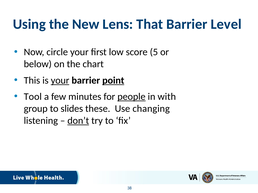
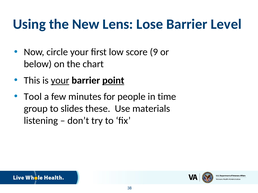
That: That -> Lose (150, 24)
5: 5 -> 9 (154, 52)
people underline: present -> none (131, 97)
with: with -> time (167, 97)
changing: changing -> materials (151, 109)
don’t underline: present -> none (78, 121)
